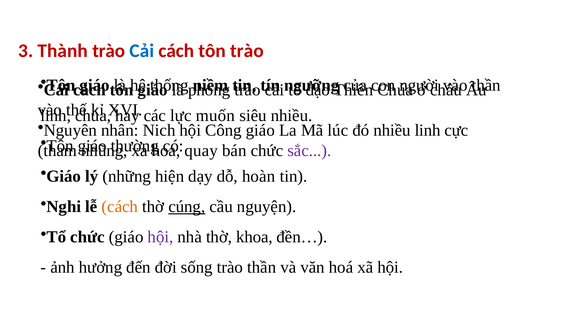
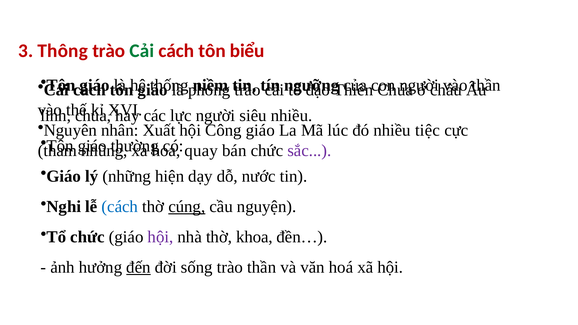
Thành: Thành -> Thông (63, 51)
Cải colour: blue -> green (142, 51)
tôn trào: trào -> biểu (247, 51)
lực muốn: muốn -> người (216, 116)
Nich: Nich -> Xuất (159, 130)
nhiều linh: linh -> tiệc (427, 130)
hoàn: hoàn -> nước (259, 176)
cách colour: orange -> blue (120, 207)
đến underline: none -> present (138, 267)
